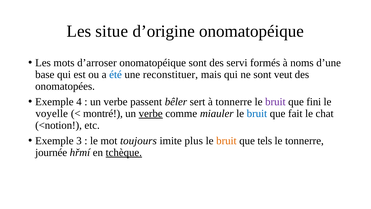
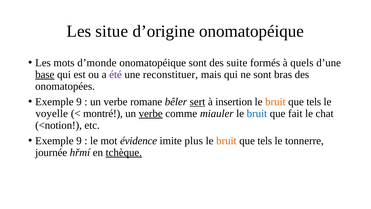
d’arroser: d’arroser -> d’monde (97, 63)
servi: servi -> suite (237, 63)
noms: noms -> quels (302, 63)
base underline: none -> present (45, 74)
été colour: blue -> purple (116, 74)
veut: veut -> bras (283, 74)
4: 4 -> 9 (79, 102)
passent: passent -> romane (146, 102)
sert underline: none -> present (197, 102)
à tonnerre: tonnerre -> insertion (234, 102)
bruit colour: purple -> orange (275, 102)
fini: fini -> tels (314, 102)
3: 3 -> 9 (79, 141)
toujours: toujours -> évidence (139, 141)
